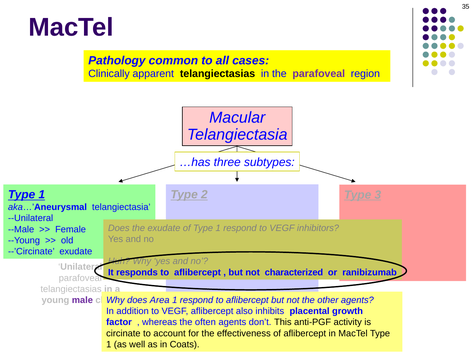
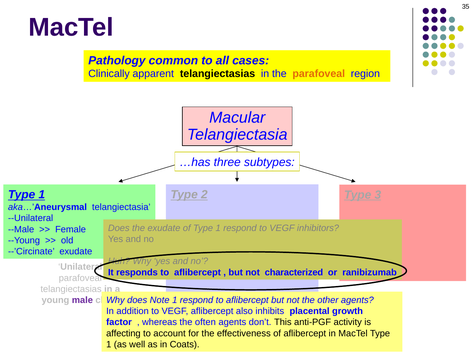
parafoveal colour: purple -> orange (319, 74)
Area: Area -> Note (160, 300)
circinate: circinate -> affecting (123, 333)
